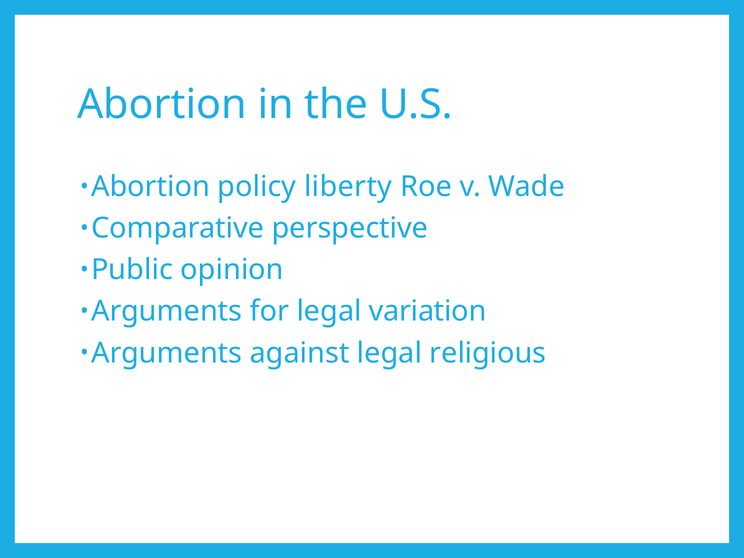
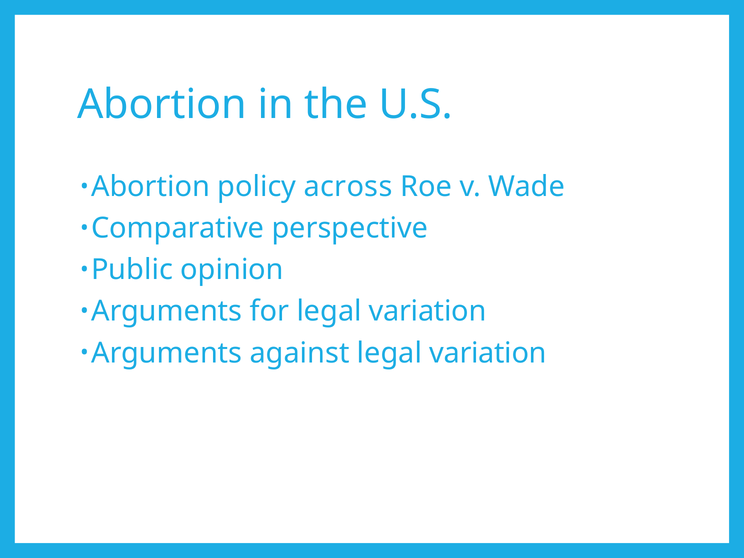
liberty: liberty -> across (348, 187)
against legal religious: religious -> variation (488, 353)
